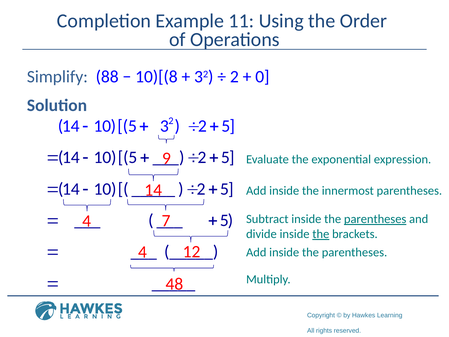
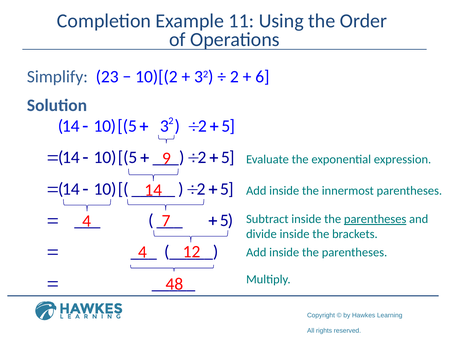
88: 88 -> 23 (107, 77)
10)[(8: 10)[(8 -> 10)[(2 (156, 77)
0: 0 -> 6 (262, 77)
the underline: present -> none (321, 234)
